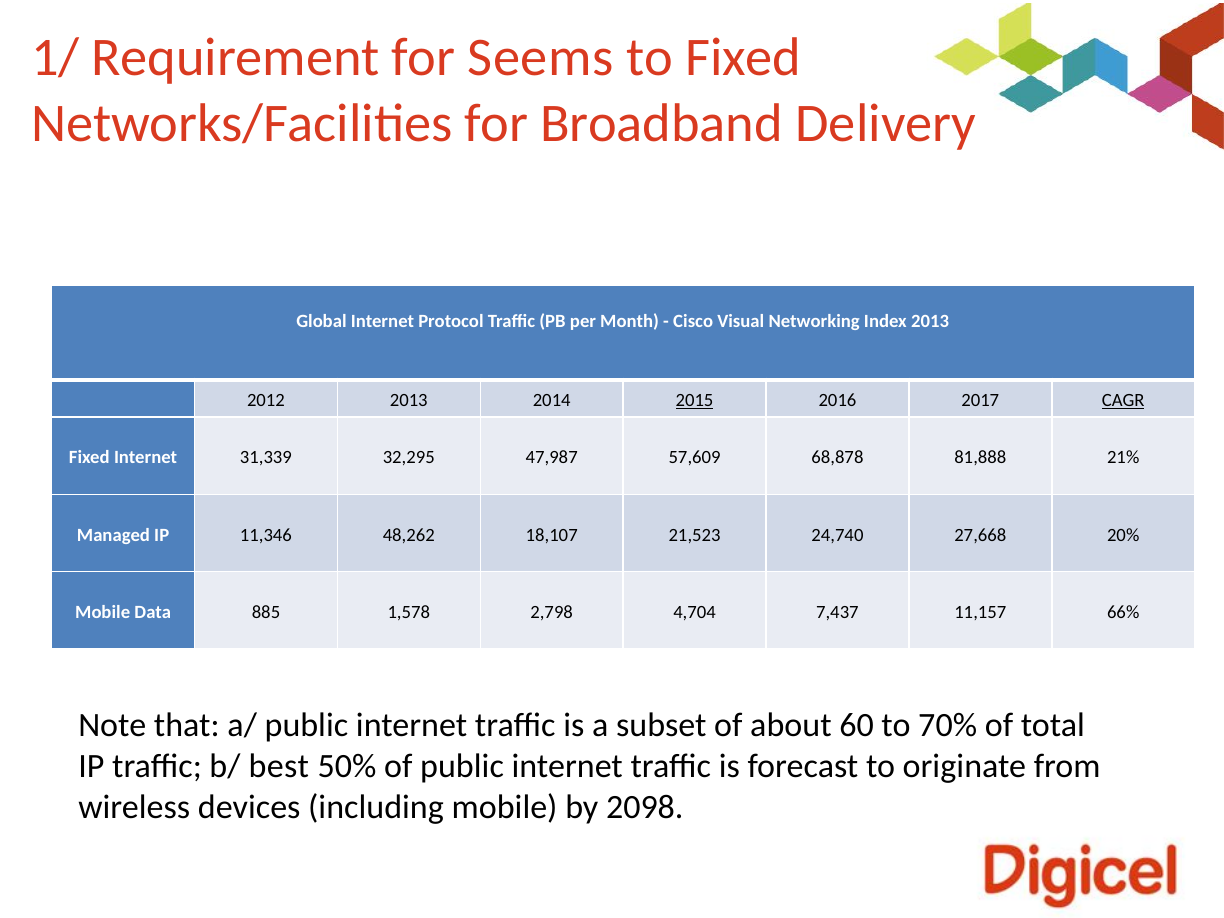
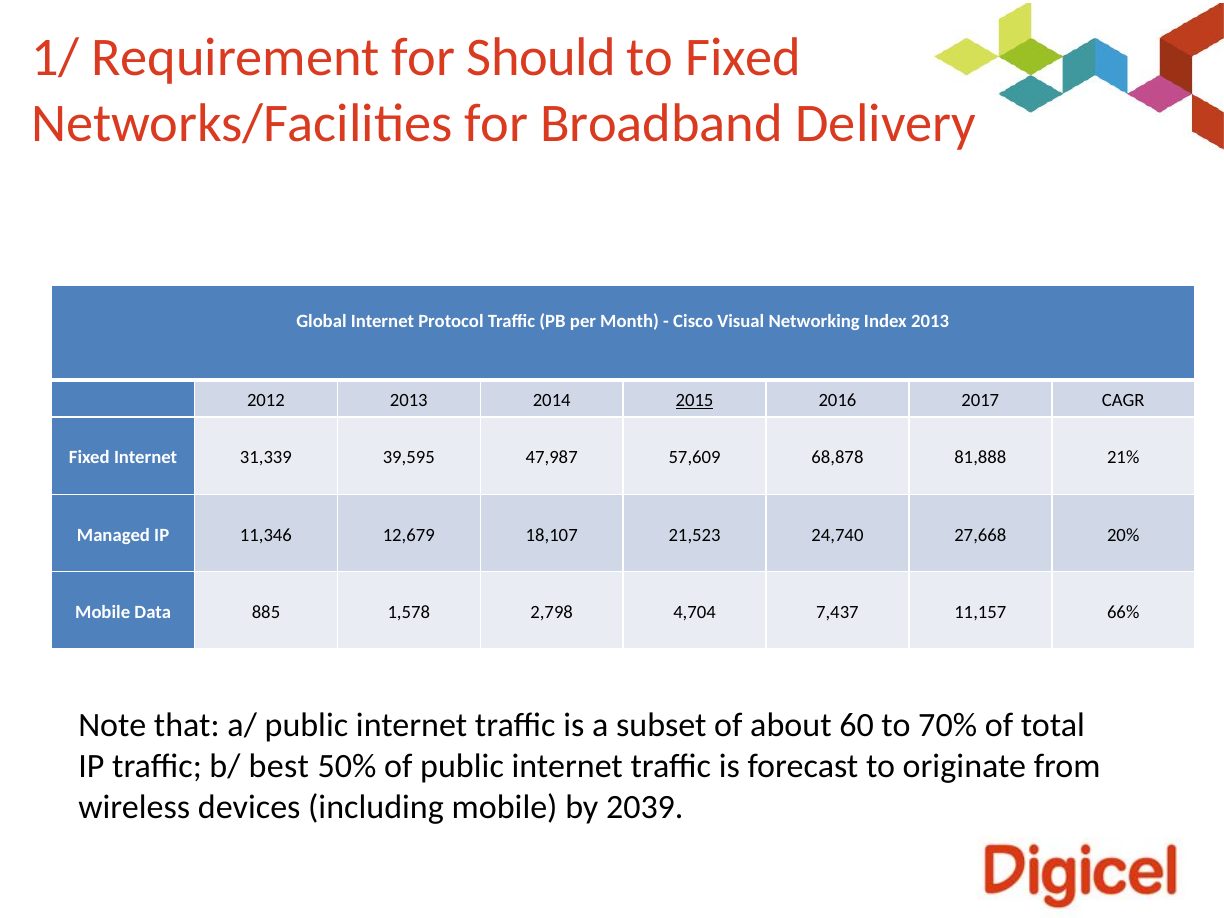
Seems: Seems -> Should (541, 58)
CAGR underline: present -> none (1123, 400)
32,295: 32,295 -> 39,595 (409, 458)
48,262: 48,262 -> 12,679 (409, 535)
2098: 2098 -> 2039 (645, 807)
